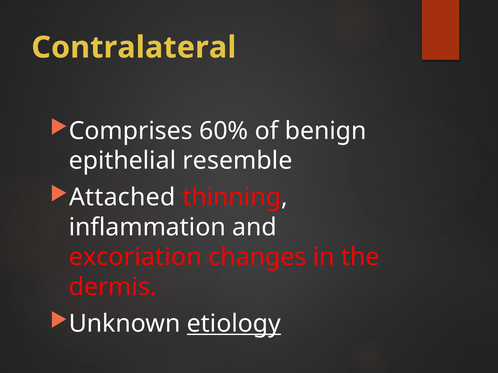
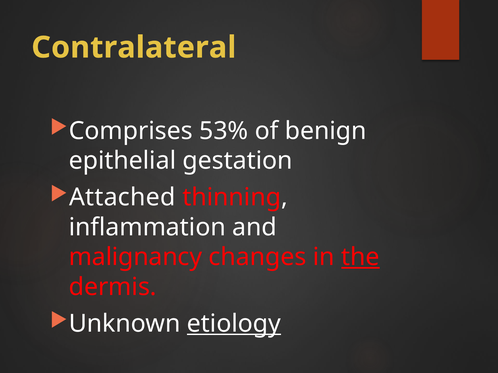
60%: 60% -> 53% (224, 131)
resemble: resemble -> gestation (238, 161)
excoriation: excoriation -> malignancy (135, 257)
the underline: none -> present (360, 257)
